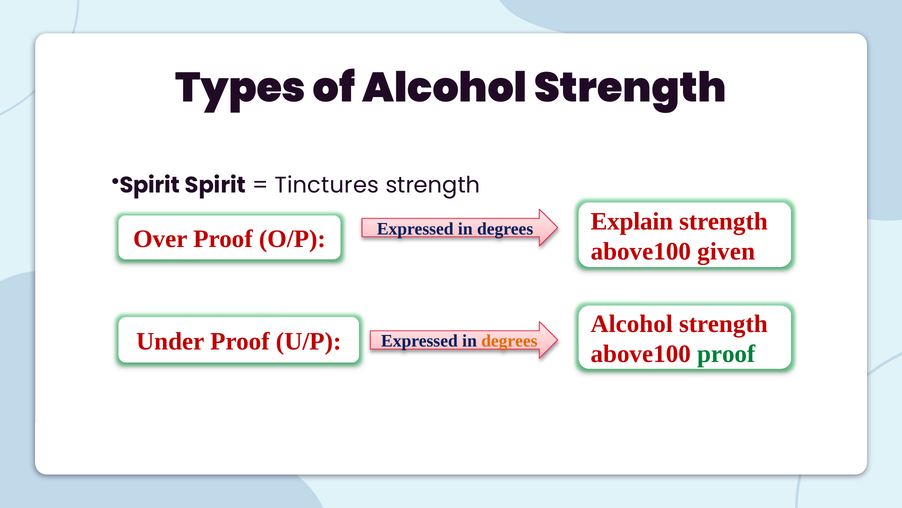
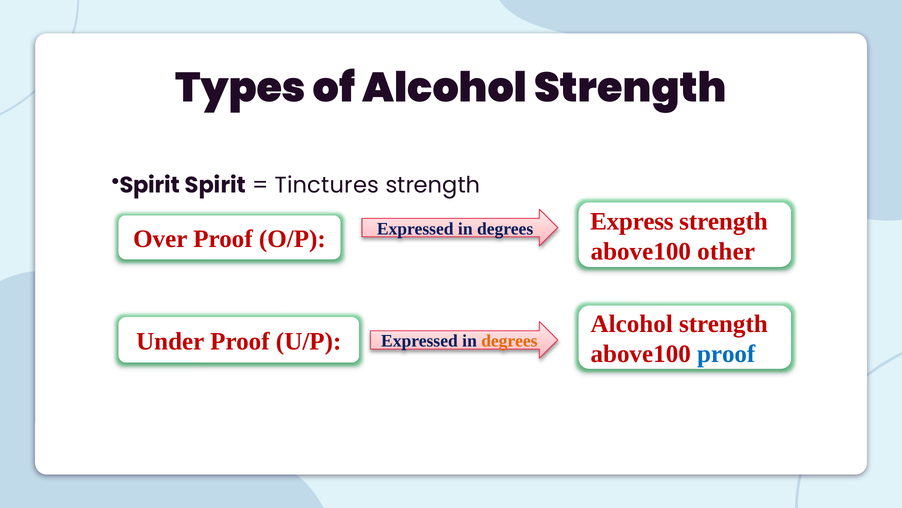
Explain: Explain -> Express (632, 221)
given: given -> other (726, 251)
proof colour: green -> blue (726, 354)
